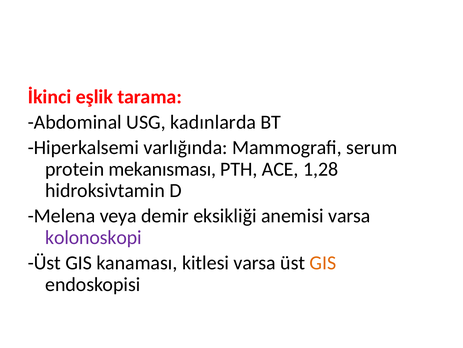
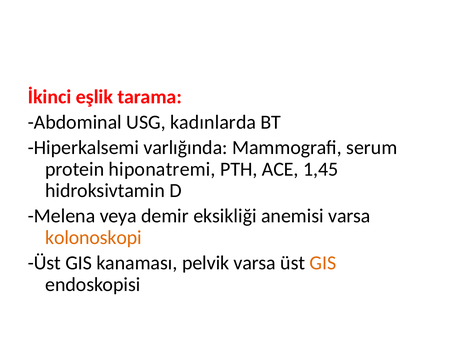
mekanısması: mekanısması -> hiponatremi (162, 169)
1,28: 1,28 -> 1,45 (321, 169)
kolonoskopi colour: purple -> orange (94, 237)
kitlesi: kitlesi -> pelvik (206, 262)
